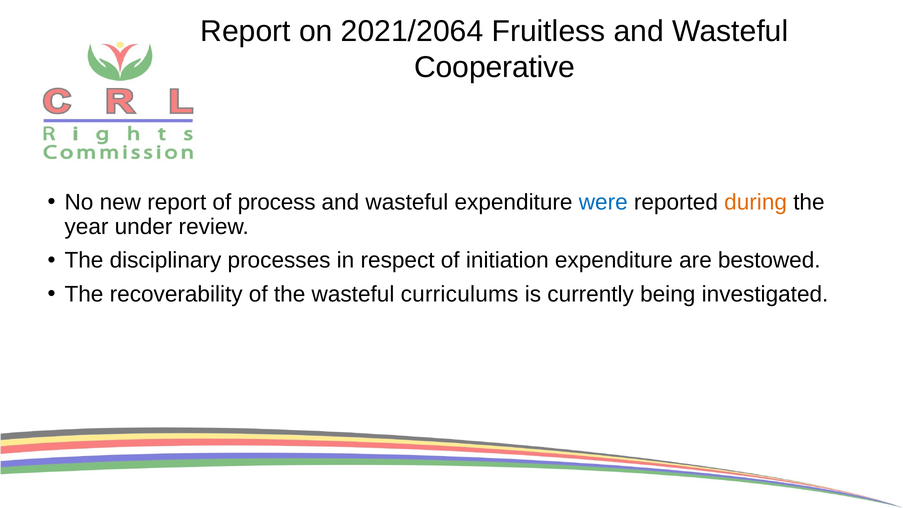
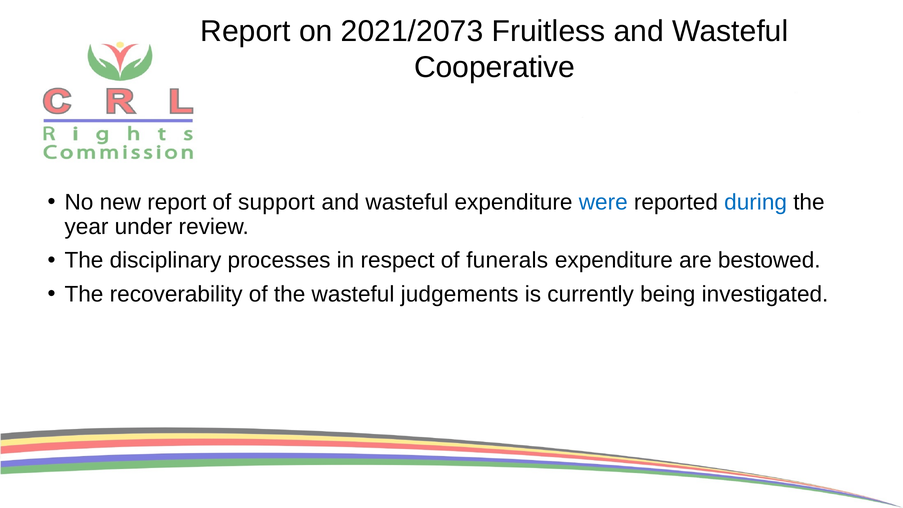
2021/2064: 2021/2064 -> 2021/2073 (412, 31)
process: process -> support (276, 202)
during colour: orange -> blue (756, 202)
initiation: initiation -> funerals (507, 260)
curriculums: curriculums -> judgements (460, 294)
